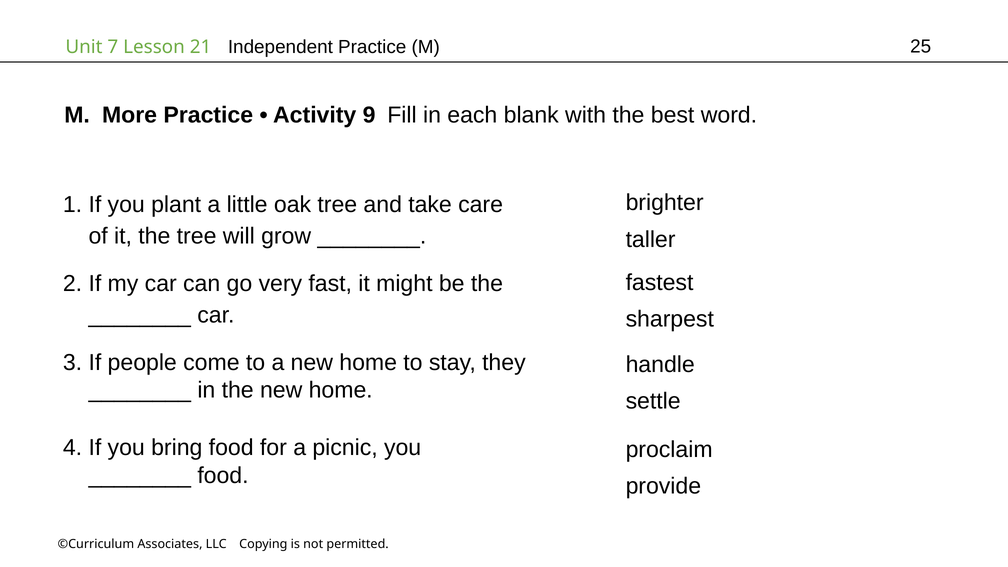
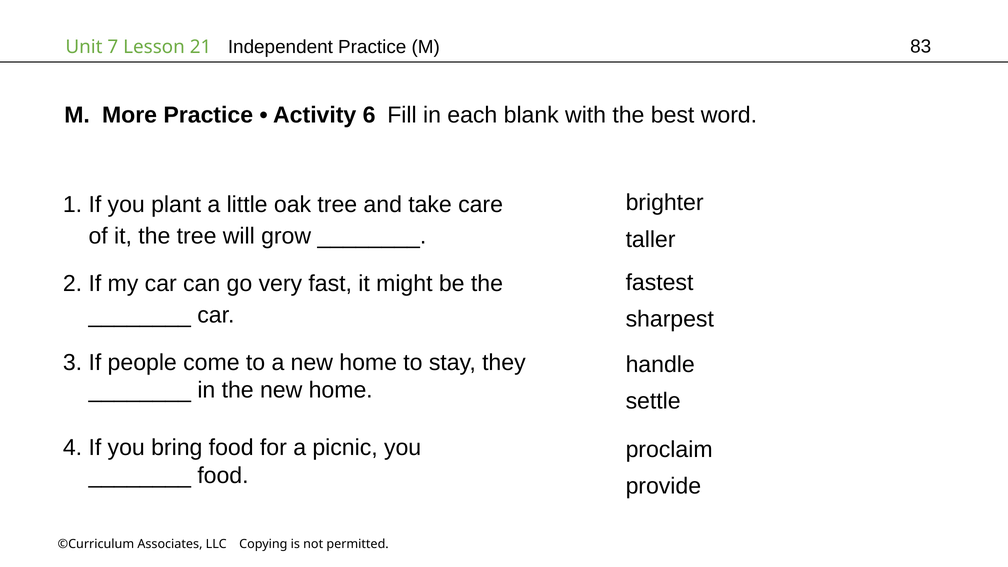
25: 25 -> 83 (921, 47)
9: 9 -> 6 (369, 115)
